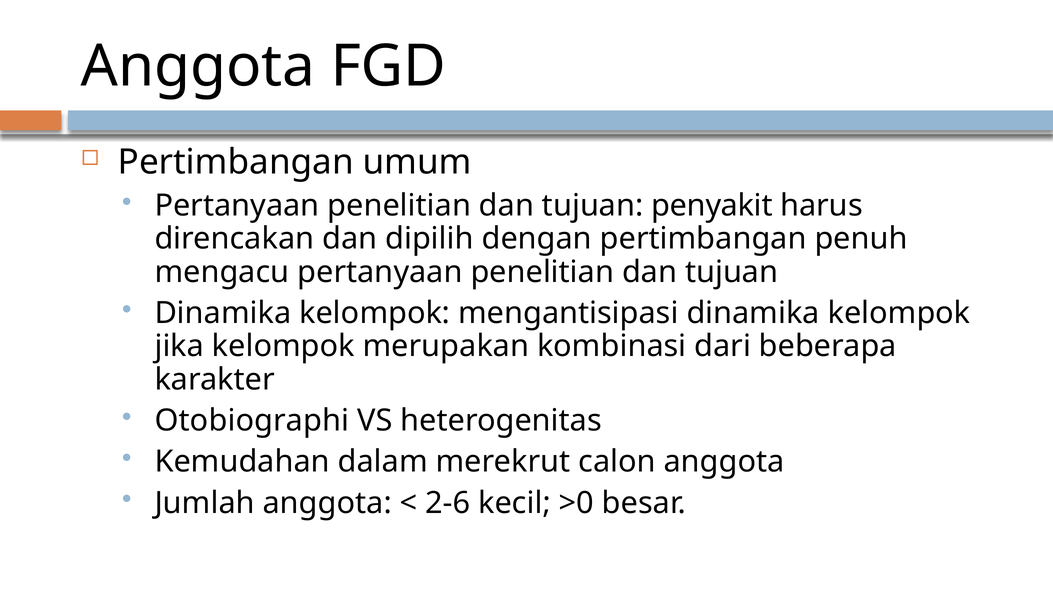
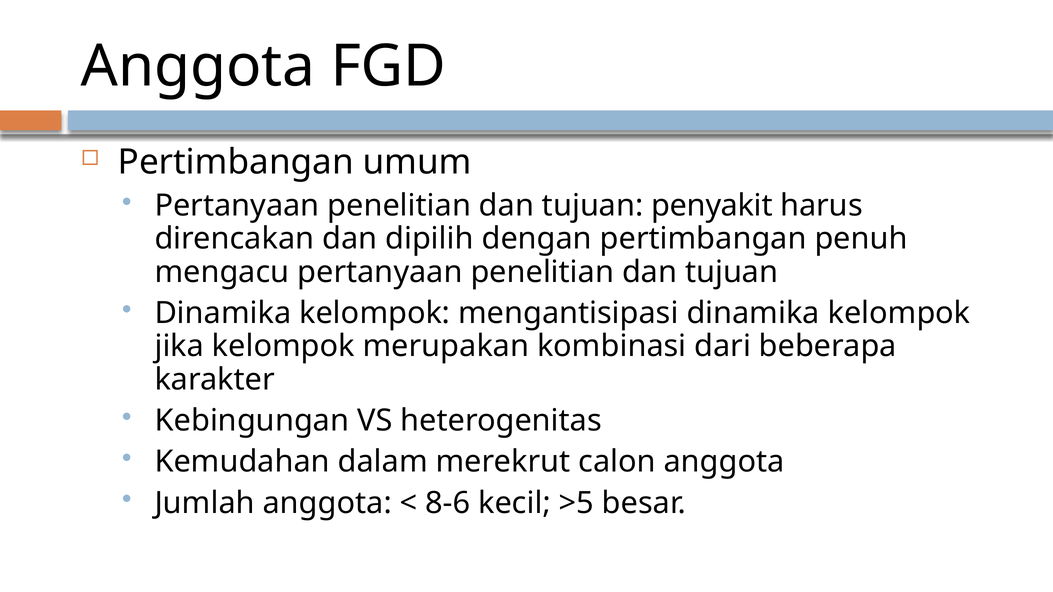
Otobiographi: Otobiographi -> Kebingungan (252, 421)
2-6: 2-6 -> 8-6 (448, 503)
>0: >0 -> >5 (576, 503)
